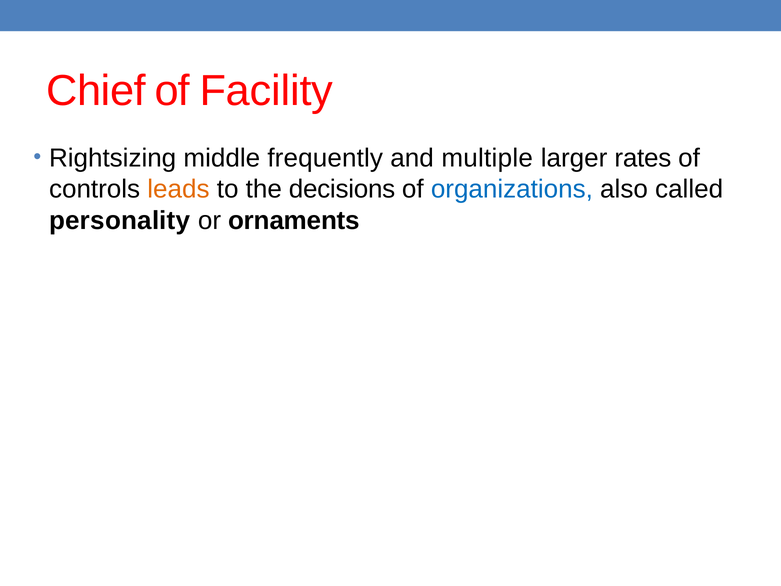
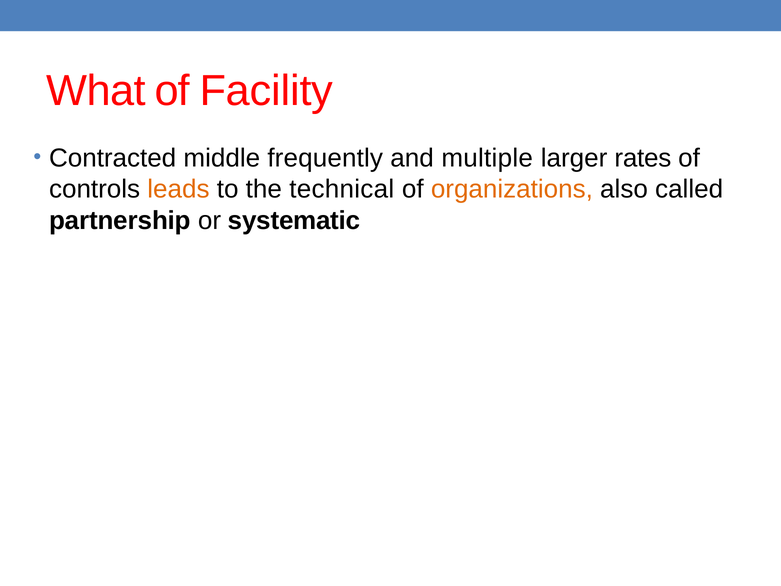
Chief: Chief -> What (96, 91)
Rightsizing: Rightsizing -> Contracted (113, 158)
decisions: decisions -> technical (342, 189)
organizations colour: blue -> orange (512, 189)
personality: personality -> partnership (120, 221)
ornaments: ornaments -> systematic (294, 221)
